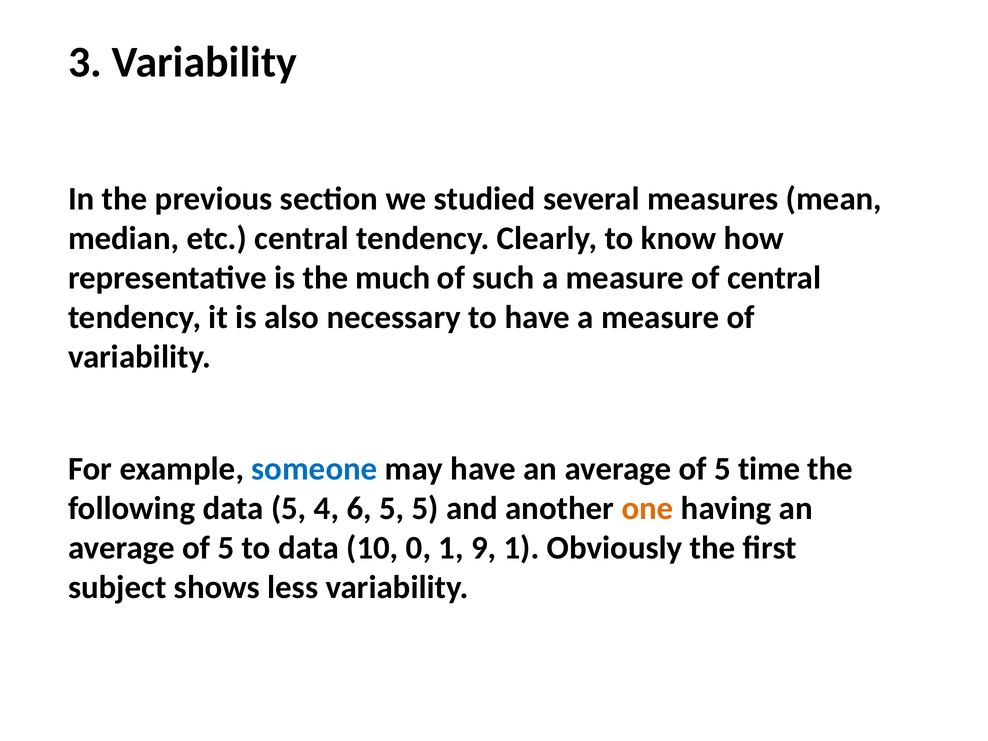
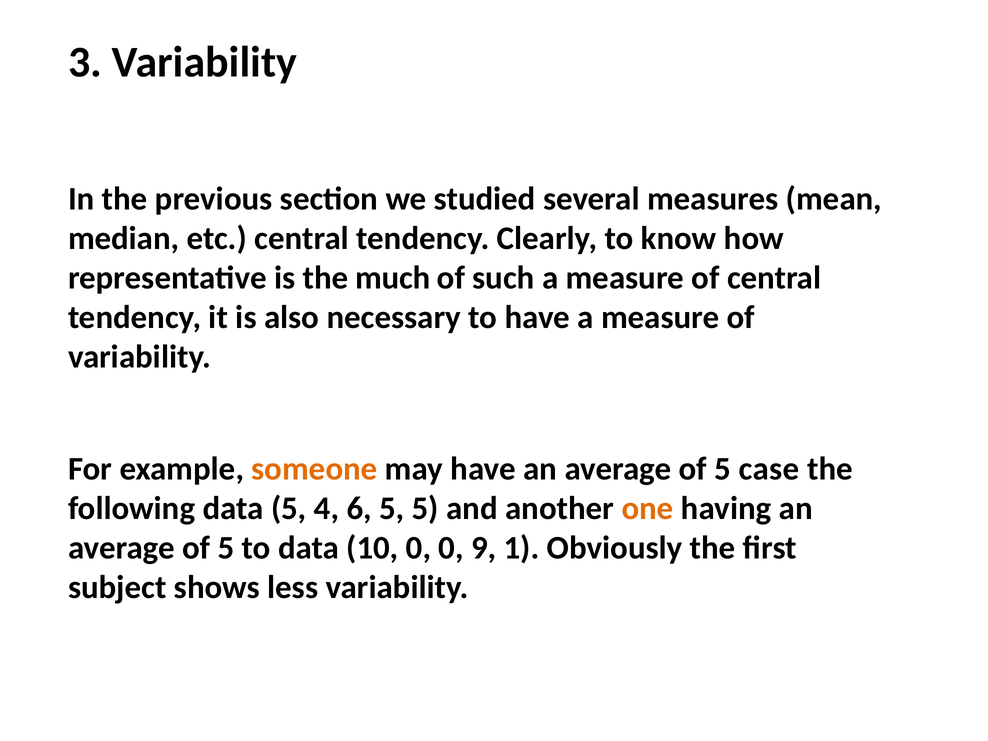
someone colour: blue -> orange (314, 469)
time: time -> case (769, 469)
0 1: 1 -> 0 (451, 548)
